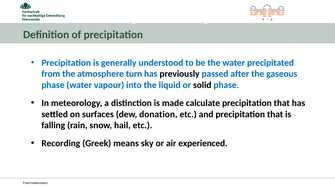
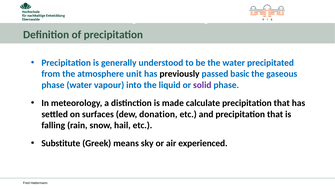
turn: turn -> unit (134, 74)
after: after -> basic (240, 74)
solid colour: black -> purple (202, 85)
Recording: Recording -> Substitute (61, 143)
